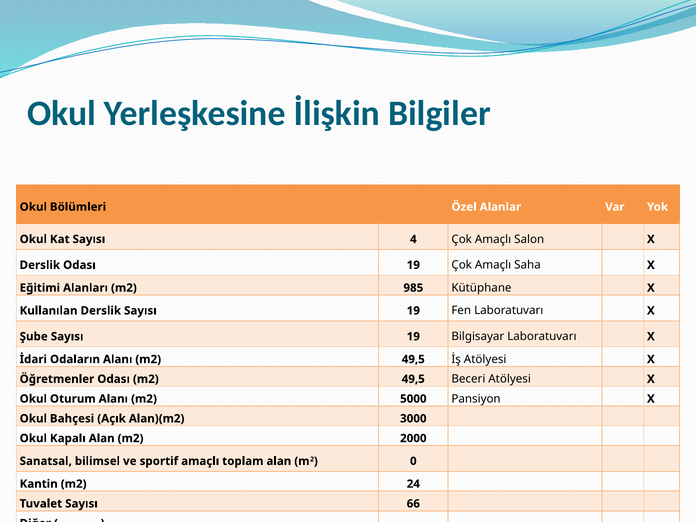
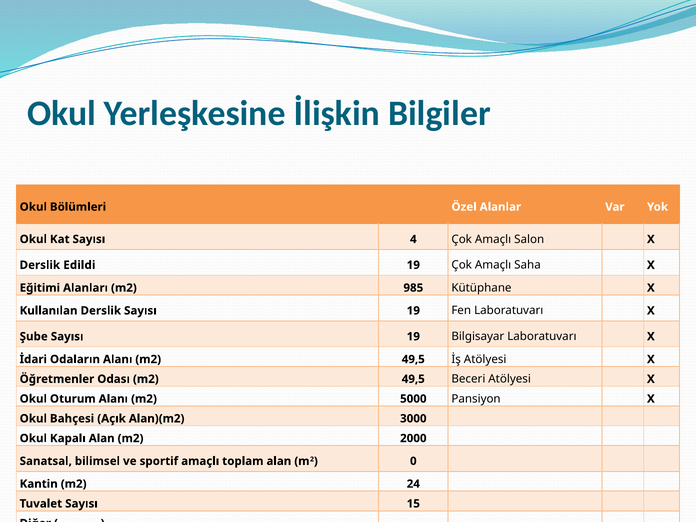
Derslik Odası: Odası -> Edildi (79, 265)
66: 66 -> 15 (413, 504)
